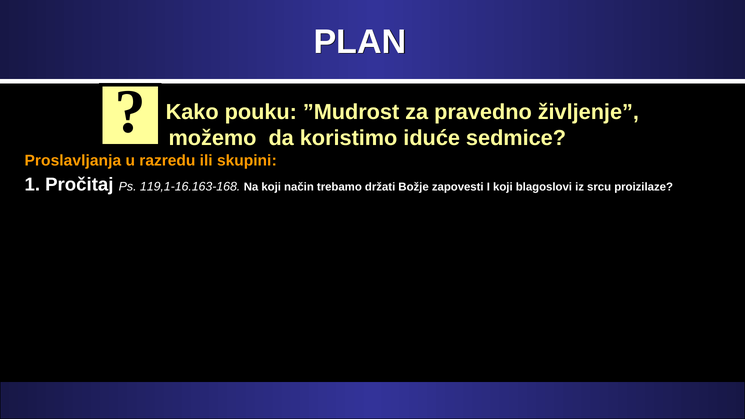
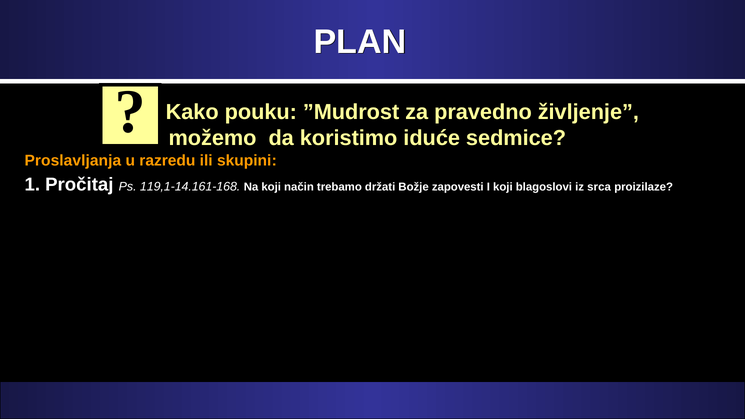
119,1-16.163-168: 119,1-16.163-168 -> 119,1-14.161-168 (190, 187)
blagoslovi iz srcu: srcu -> srca (599, 187)
